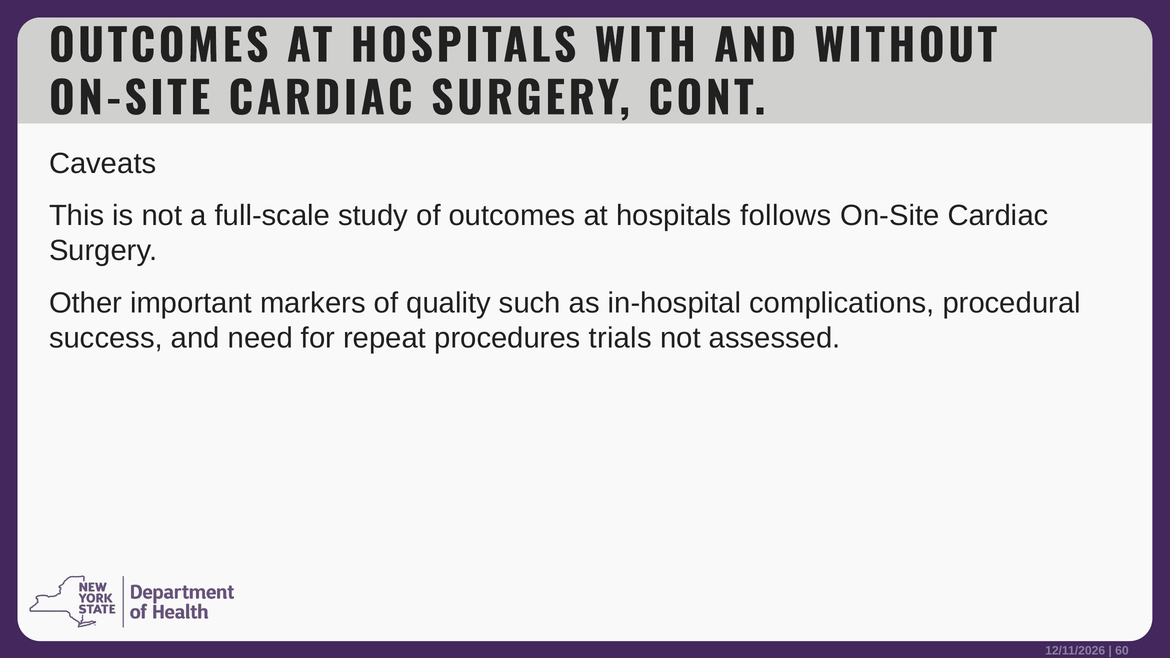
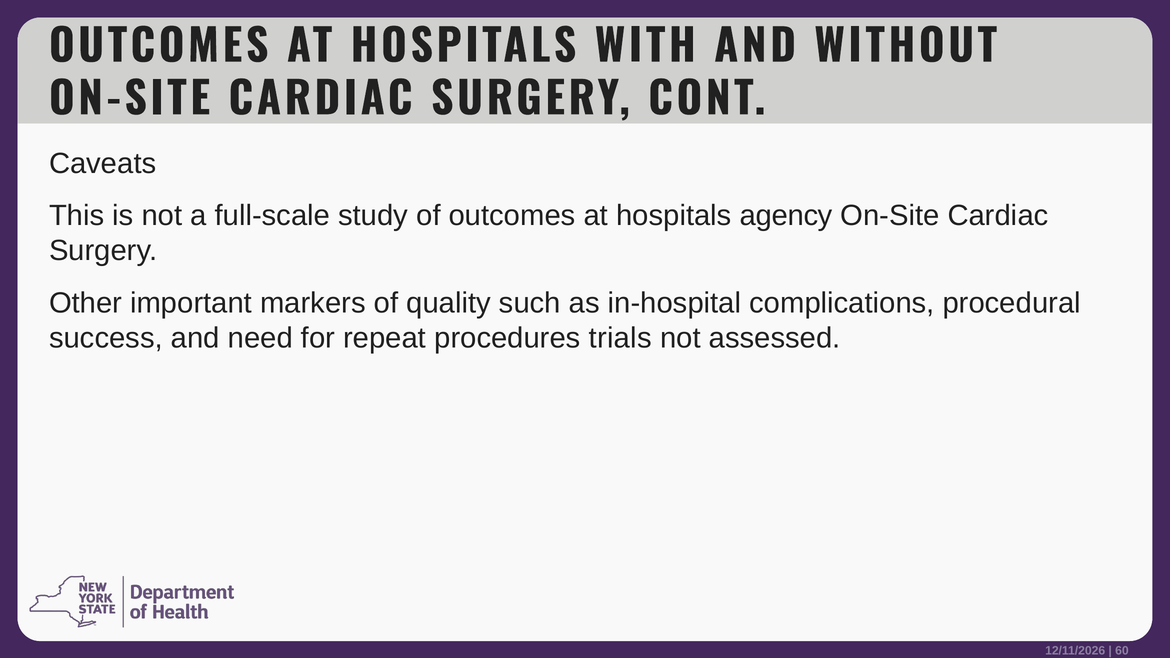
follows: follows -> agency (786, 216)
